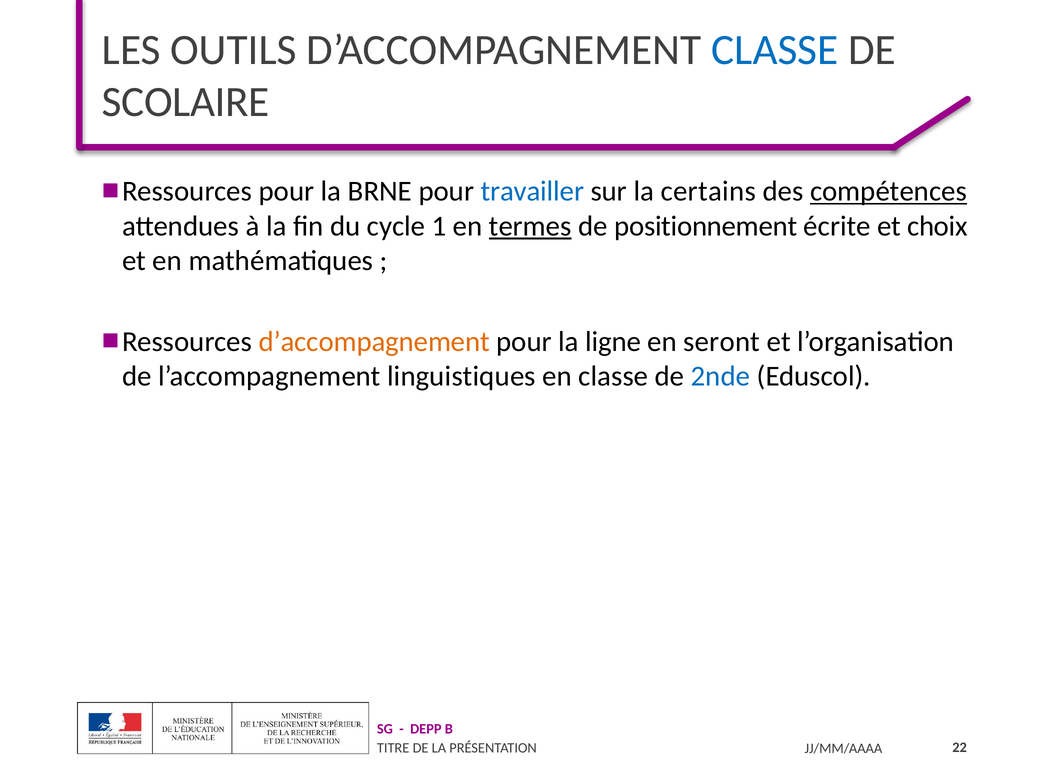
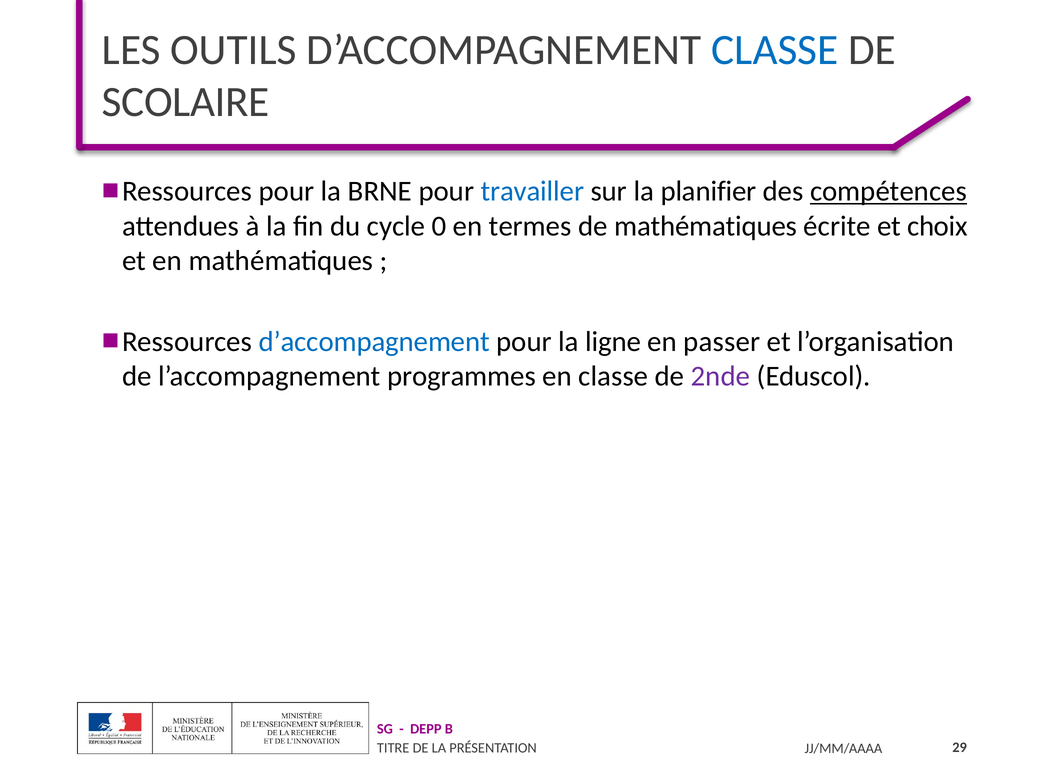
certains: certains -> planifier (708, 192)
1: 1 -> 0 (439, 226)
termes underline: present -> none (530, 226)
de positionnement: positionnement -> mathématiques (706, 226)
d’accompagnement colour: orange -> blue (374, 342)
seront: seront -> passer (722, 342)
linguistiques: linguistiques -> programmes (462, 376)
2nde colour: blue -> purple (720, 376)
22: 22 -> 29 (960, 748)
